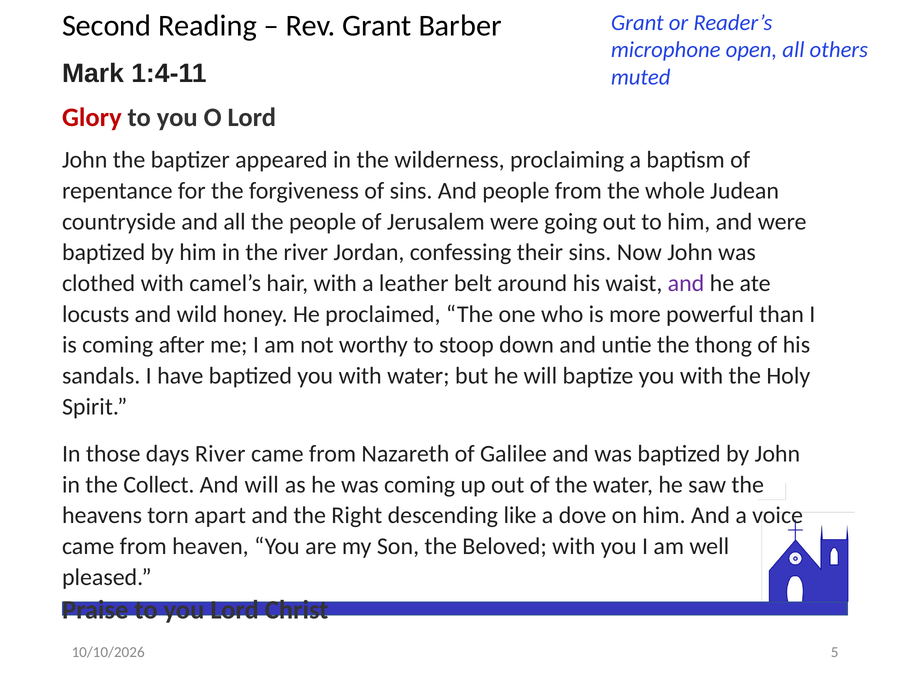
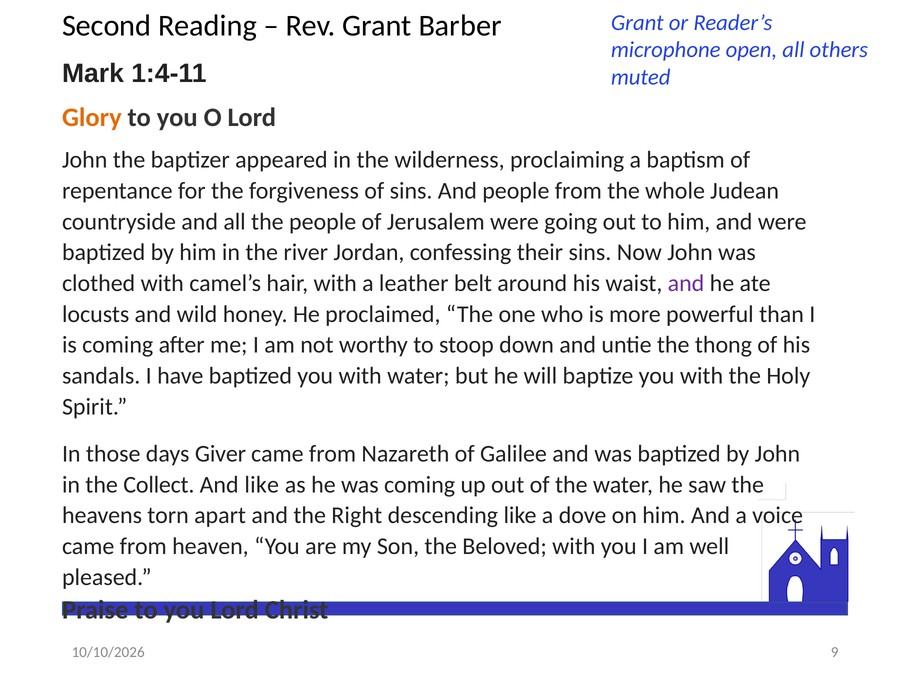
Glory colour: red -> orange (92, 118)
days River: River -> Giver (220, 453)
And will: will -> like (262, 484)
5: 5 -> 9 (835, 652)
